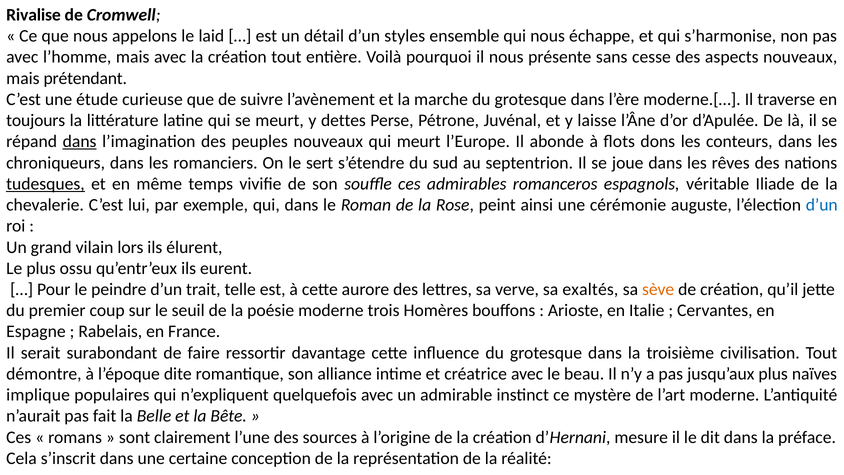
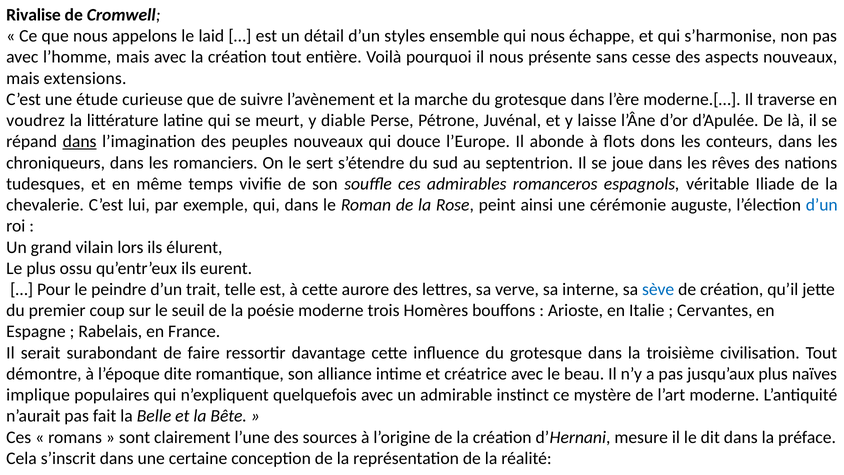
prétendant: prétendant -> extensions (85, 78)
toujours: toujours -> voudrez (36, 120)
dettes: dettes -> diable (343, 120)
qui meurt: meurt -> douce (419, 142)
tudesques underline: present -> none (45, 184)
exaltés: exaltés -> interne (590, 289)
sève colour: orange -> blue (658, 289)
